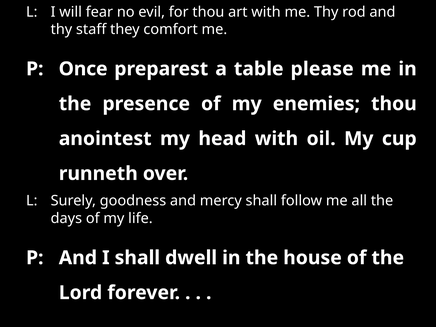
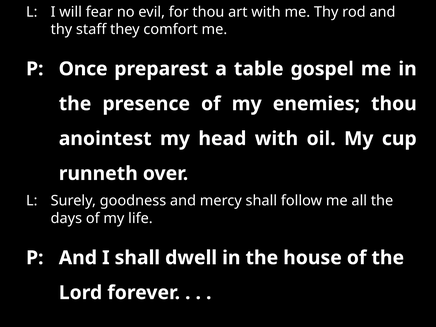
please: please -> gospel (322, 69)
